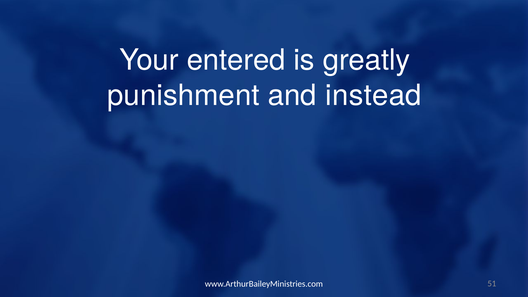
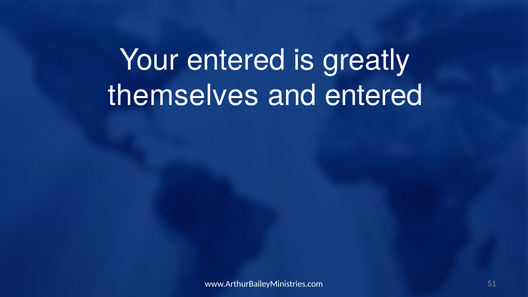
punishment: punishment -> themselves (183, 95)
and instead: instead -> entered (374, 95)
